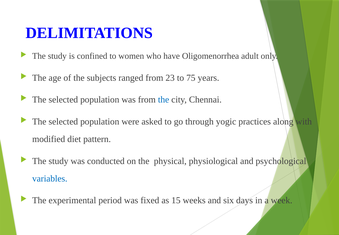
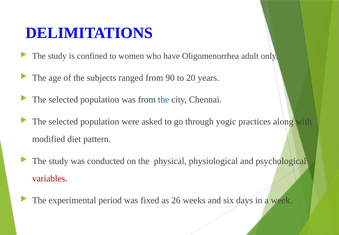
23: 23 -> 90 (170, 78)
75: 75 -> 20 (191, 78)
variables colour: blue -> red (50, 178)
15: 15 -> 26 (176, 200)
